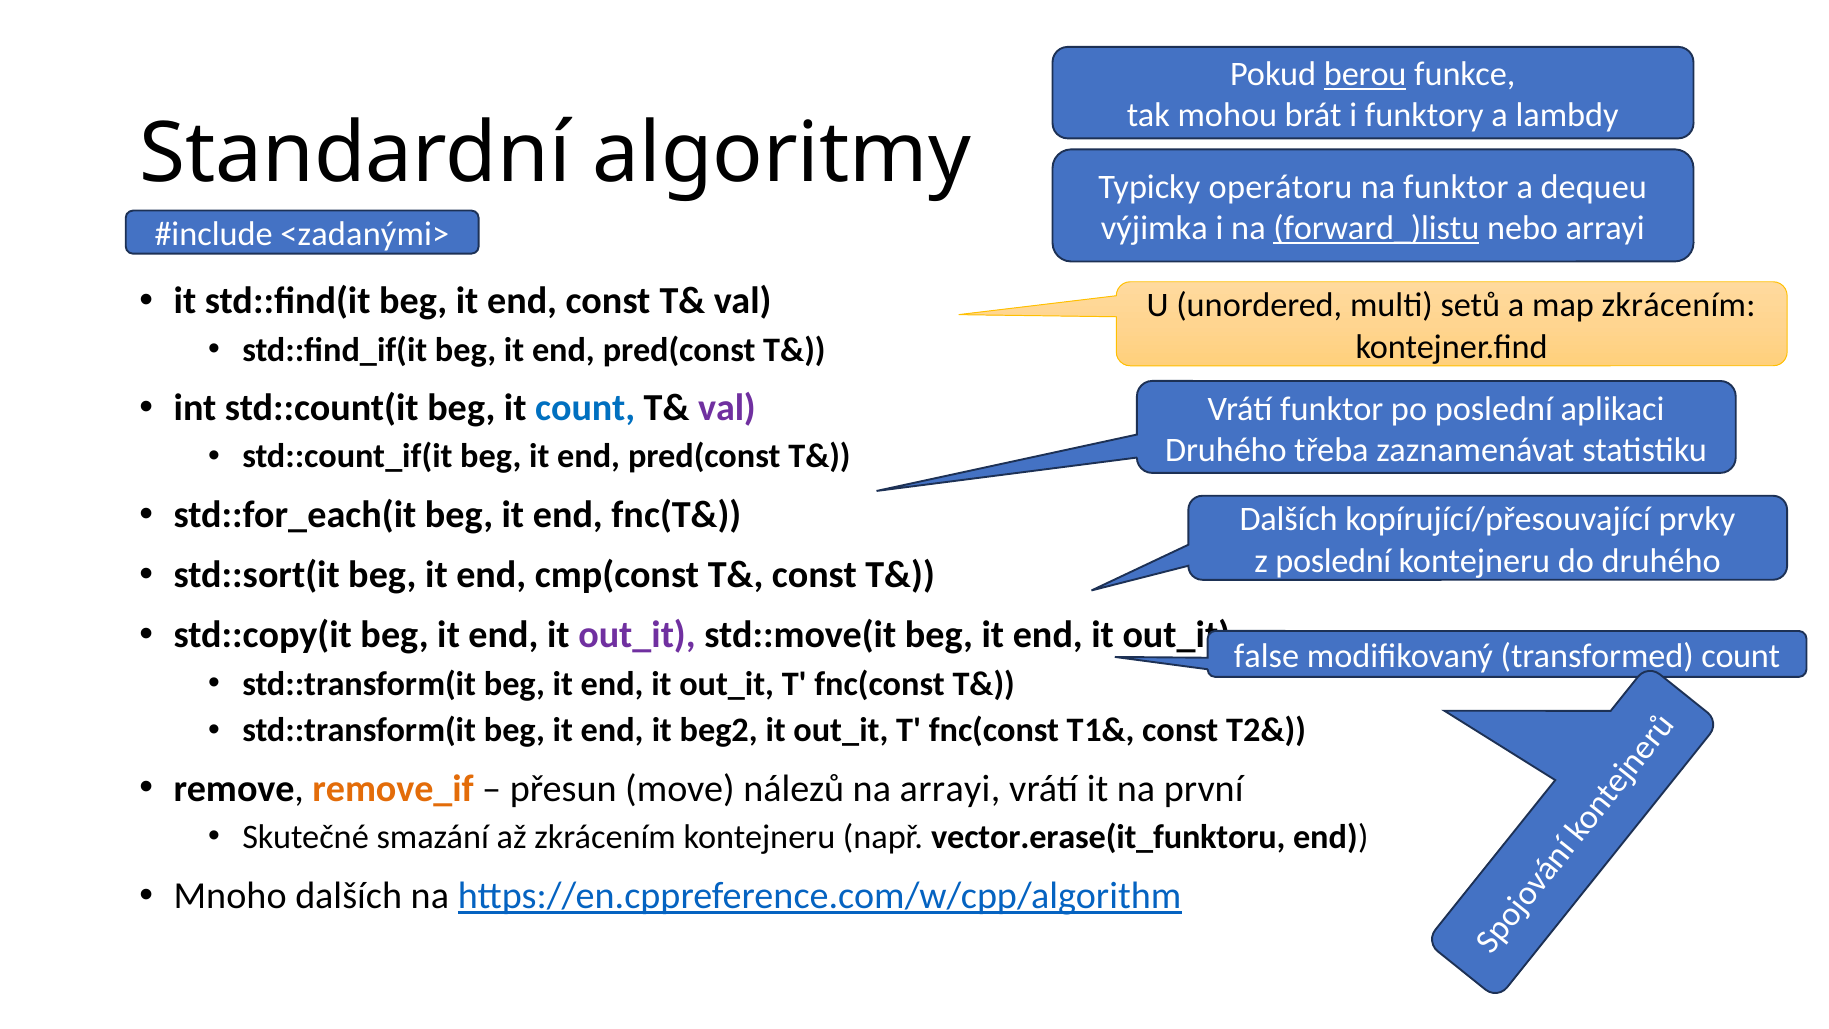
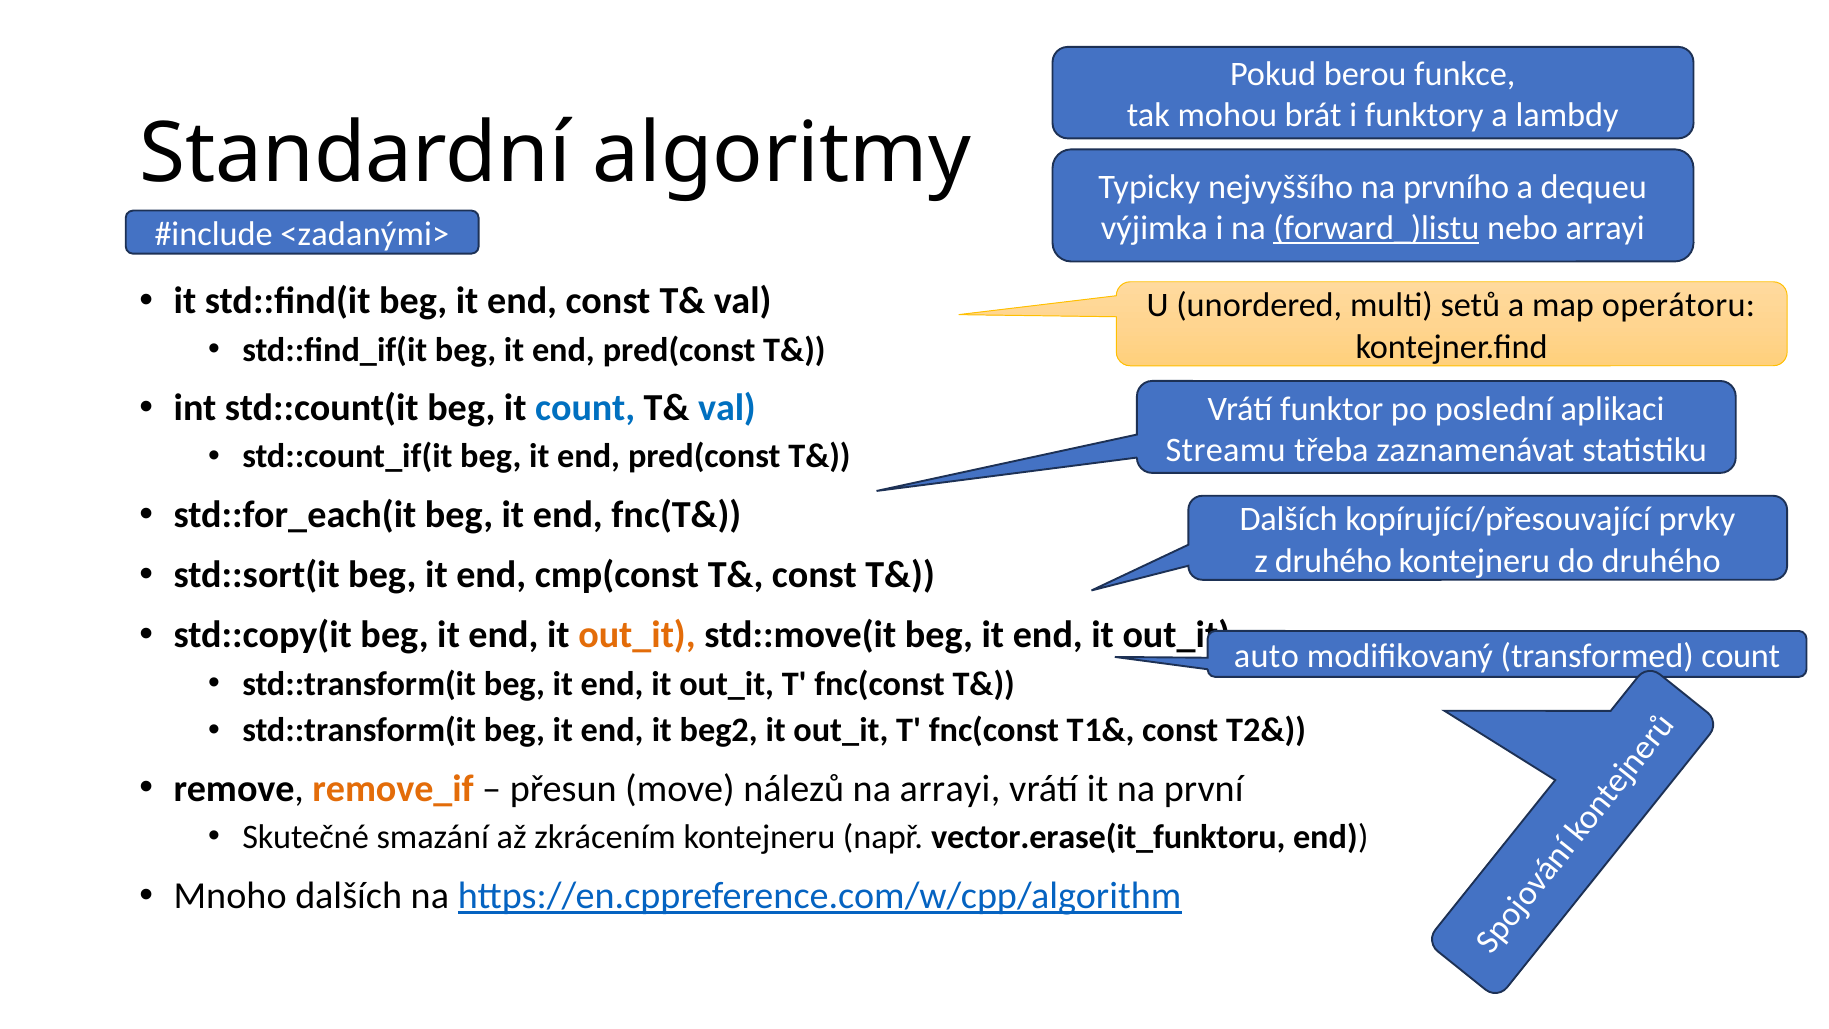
berou underline: present -> none (1365, 74)
operátoru: operátoru -> nejvyššího (1281, 187)
na funktor: funktor -> prvního (1456, 187)
map zkrácením: zkrácením -> operátoru (1679, 305)
val colour: purple -> blue (727, 408)
Druhého: Druhého -> Streamu (1226, 450)
z poslední: poslední -> druhého (1333, 561)
out_it colour: purple -> orange (637, 635)
false: false -> auto (1266, 656)
